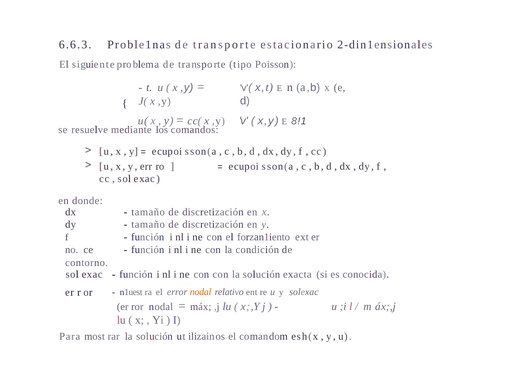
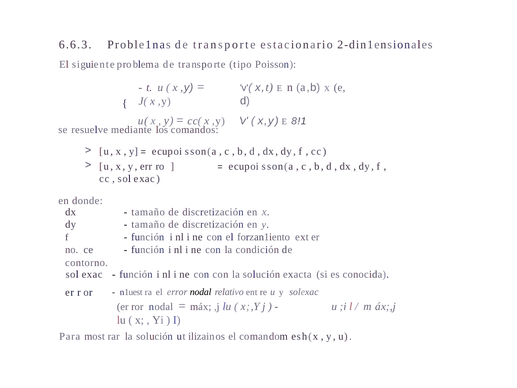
nodal colour: orange -> black (201, 292)
